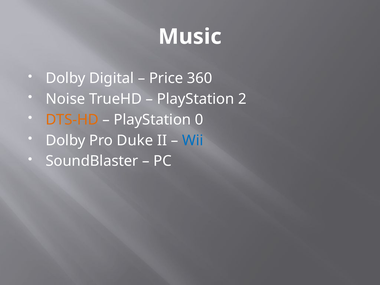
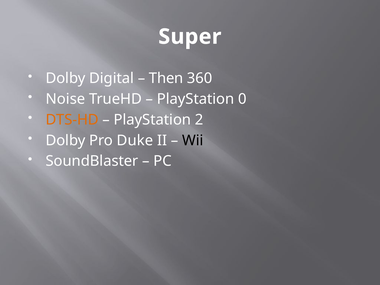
Music: Music -> Super (190, 37)
Price: Price -> Then (166, 78)
2: 2 -> 0 (242, 99)
0: 0 -> 2 (199, 120)
Wii colour: blue -> black (193, 140)
